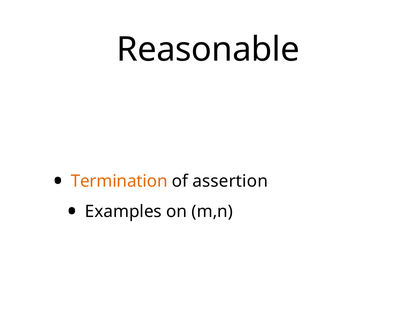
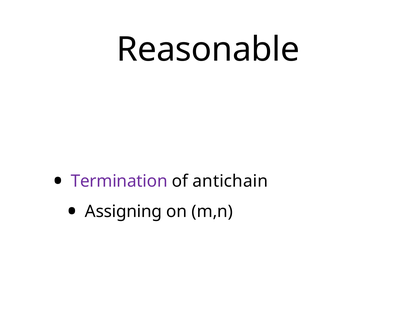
Termination colour: orange -> purple (119, 181)
assertion: assertion -> antichain (230, 181)
Examples: Examples -> Assigning (123, 211)
